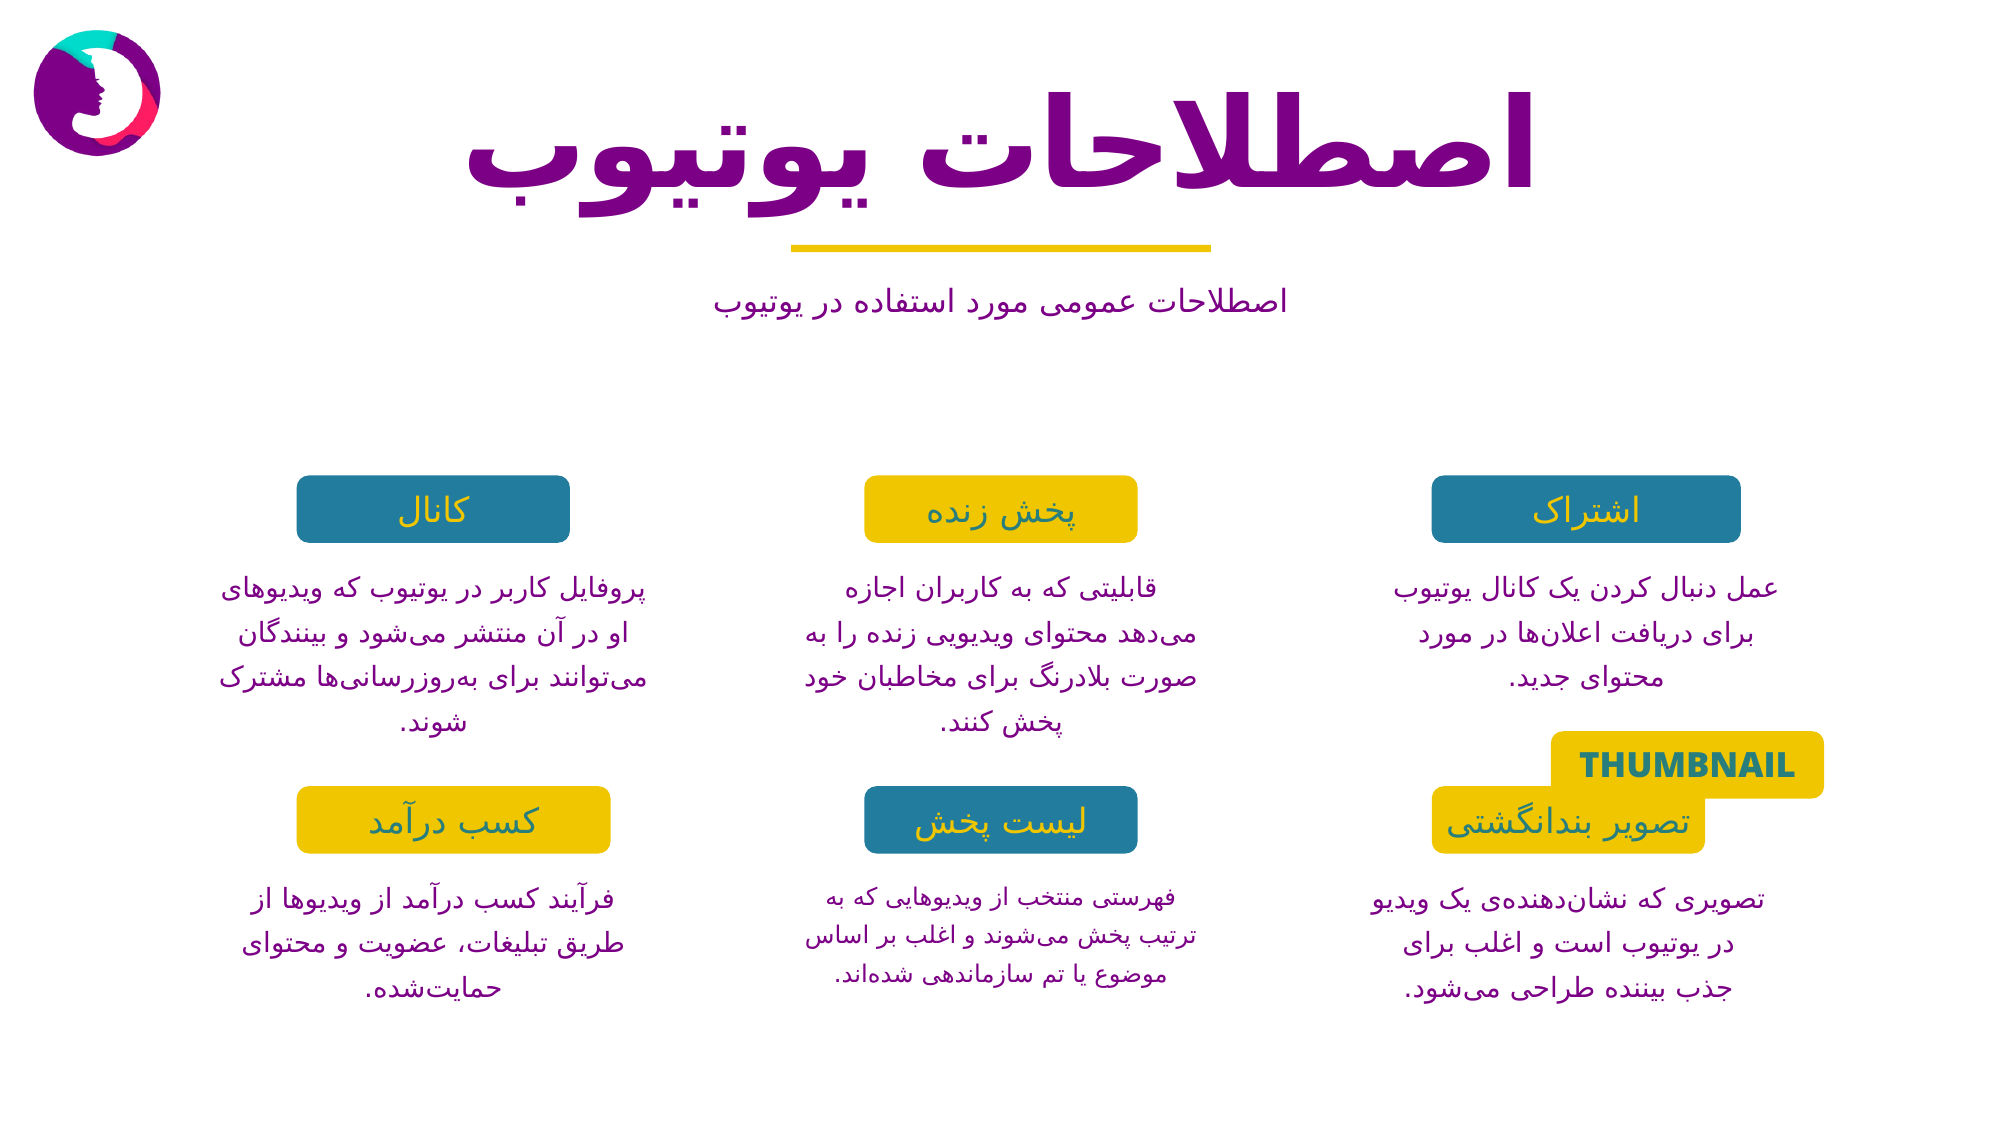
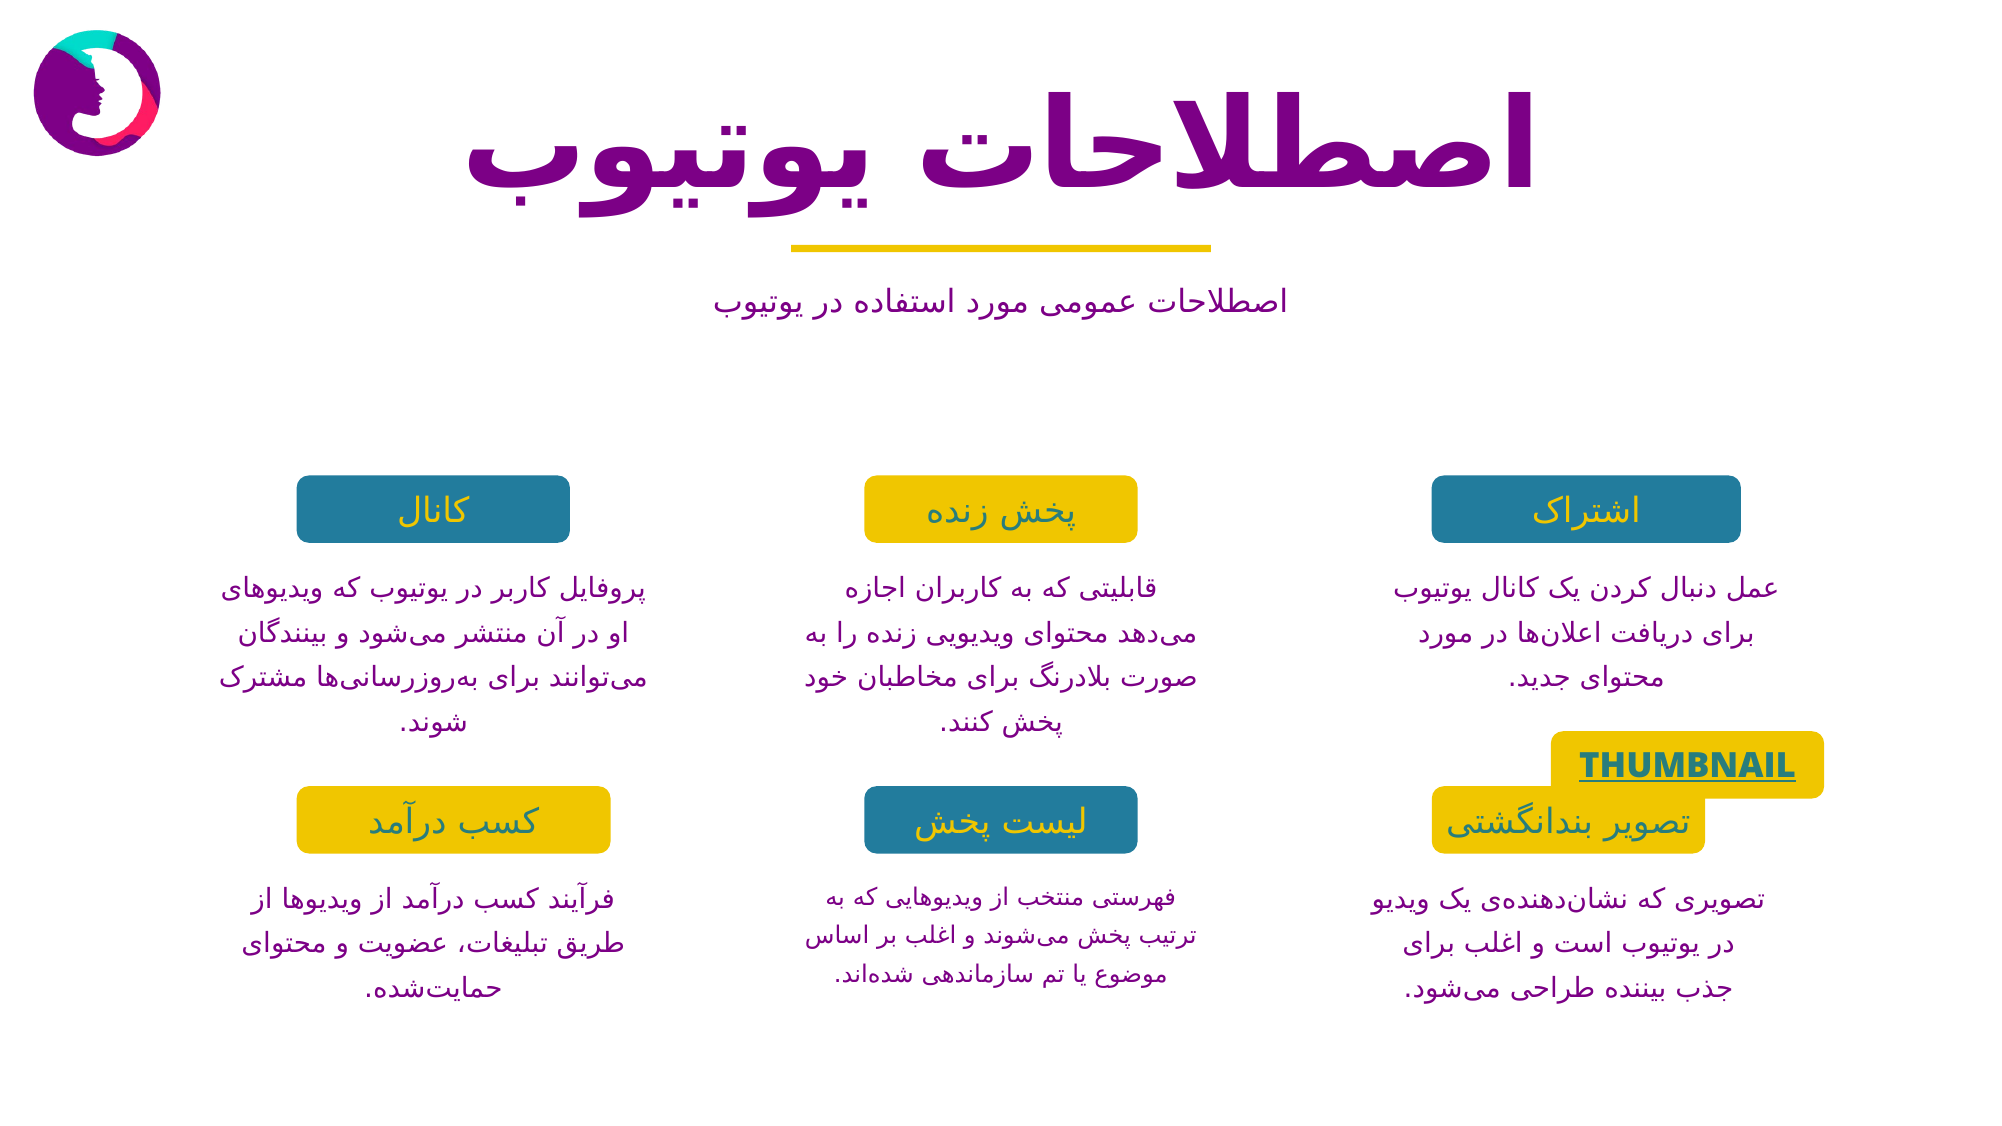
THUMBNAIL underline: none -> present (1688, 767)
